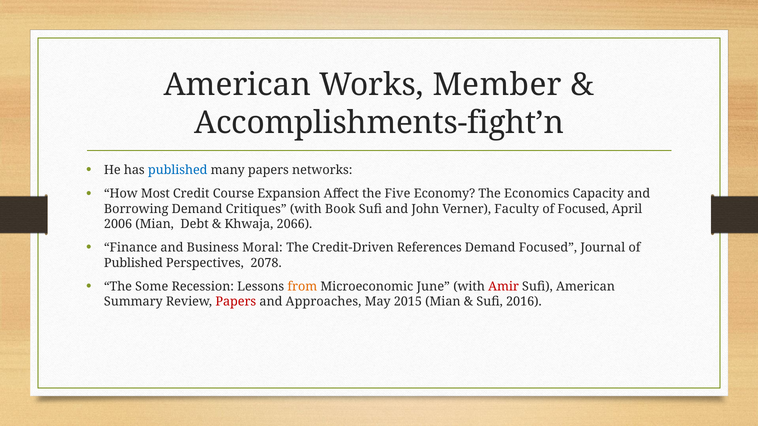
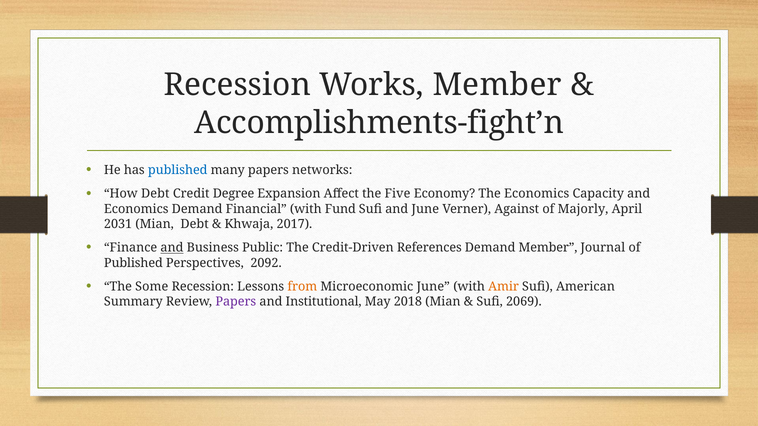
American: American -> Recession (237, 85)
How Most: Most -> Debt (155, 194)
Course: Course -> Degree (234, 194)
Borrowing: Borrowing -> Economics (136, 209)
Critiques: Critiques -> Financial (256, 209)
Book: Book -> Fund (340, 209)
and John: John -> June (425, 209)
Faculty: Faculty -> Against (517, 209)
of Focused: Focused -> Majorly (583, 209)
2006: 2006 -> 2031 (118, 224)
2066: 2066 -> 2017 (294, 224)
and underline: none -> present (172, 248)
Moral: Moral -> Public (263, 248)
Demand Focused: Focused -> Member (548, 248)
2078: 2078 -> 2092 (266, 263)
Amir colour: red -> orange (504, 287)
Papers colour: red -> purple (236, 302)
Approaches: Approaches -> Institutional (324, 302)
2015: 2015 -> 2018 (408, 302)
2016: 2016 -> 2069 (524, 302)
